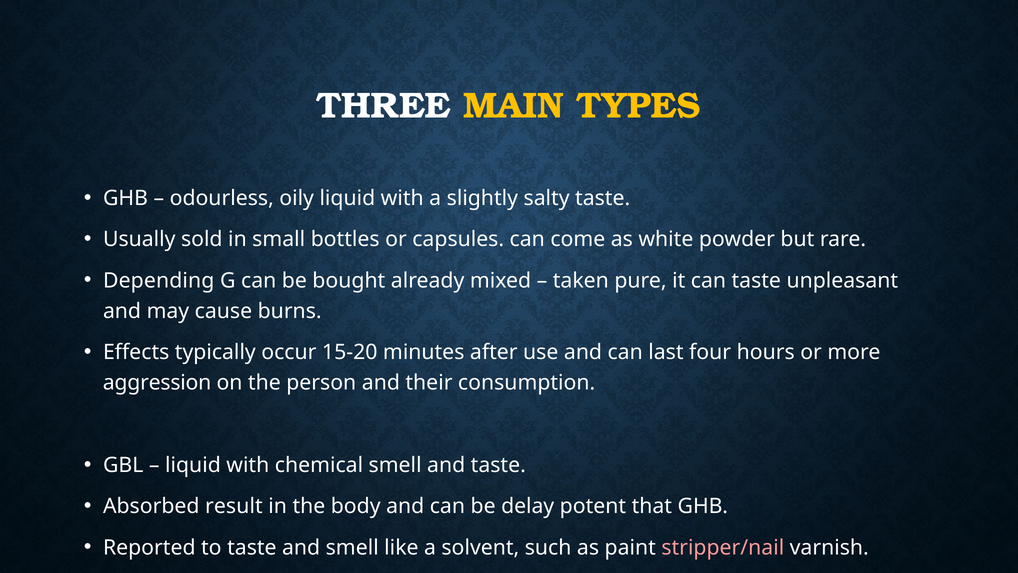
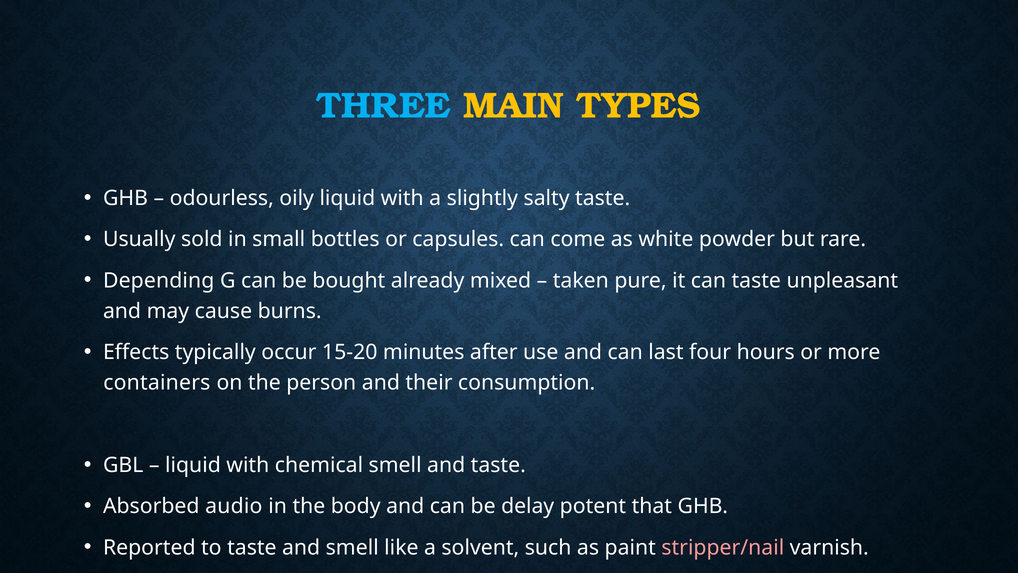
THREE colour: white -> light blue (384, 106)
aggression: aggression -> containers (157, 383)
result: result -> audio (234, 506)
